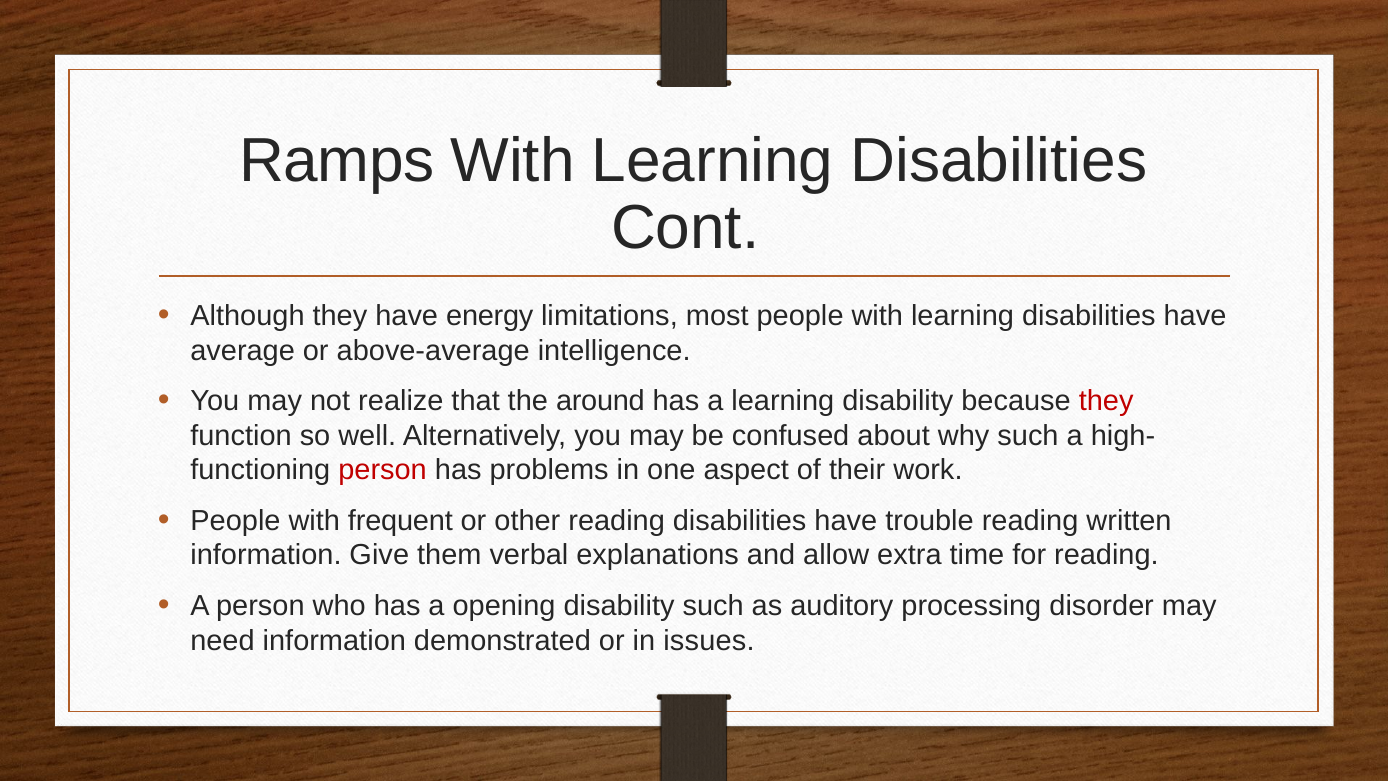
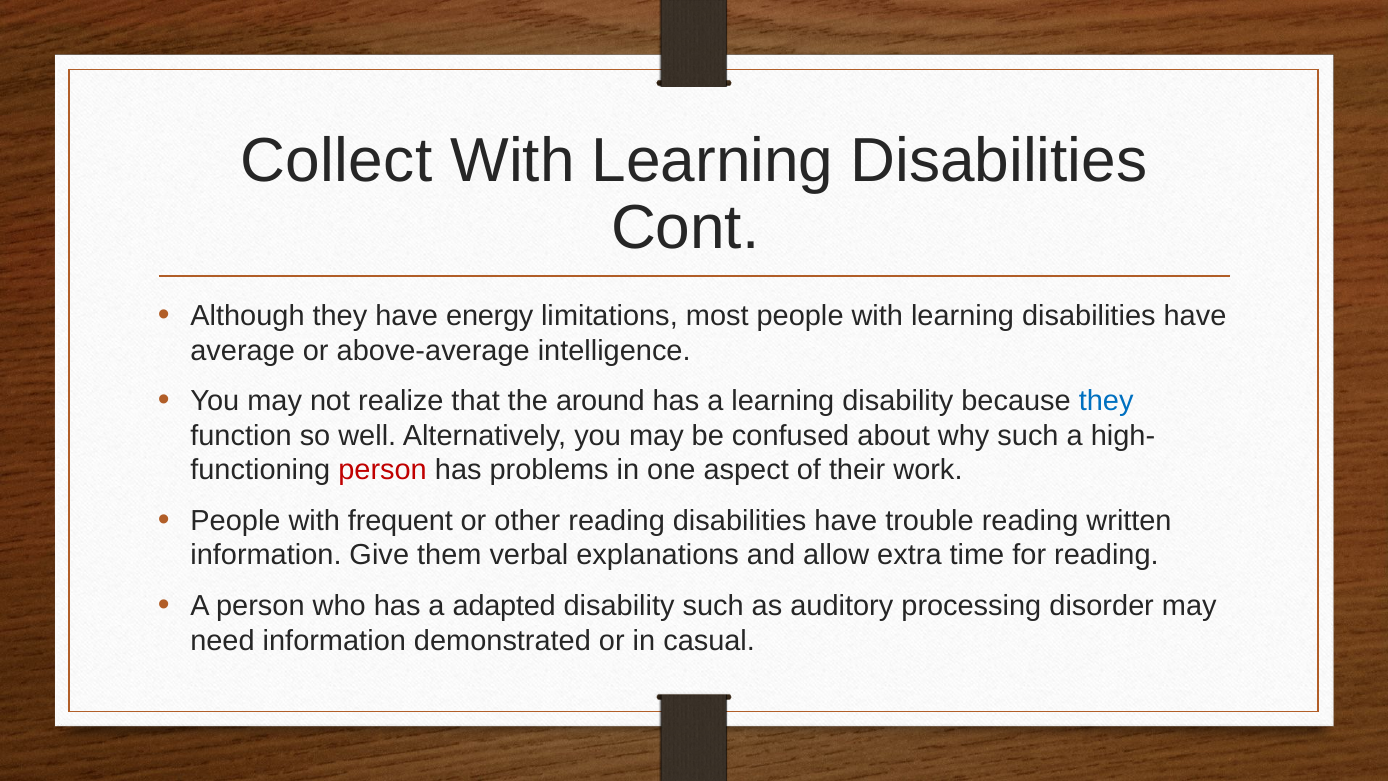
Ramps: Ramps -> Collect (336, 161)
they colour: red -> blue (1106, 401)
opening: opening -> adapted (504, 606)
issues: issues -> casual (709, 640)
